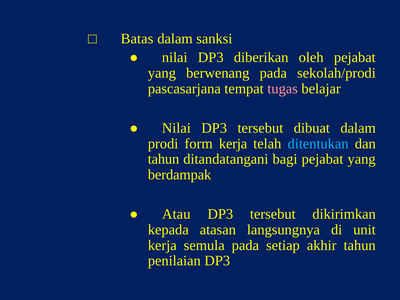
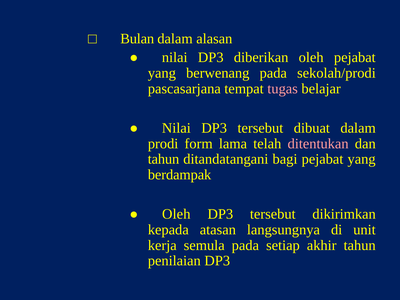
Batas: Batas -> Bulan (137, 39)
sanksi: sanksi -> alasan (214, 39)
form kerja: kerja -> lama (233, 144)
ditentukan colour: light blue -> pink (318, 144)
Atau: Atau -> Oleh (176, 214)
